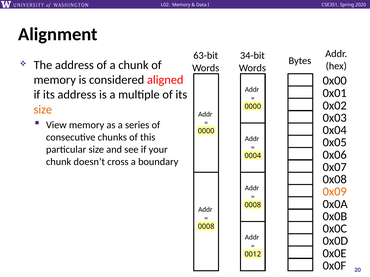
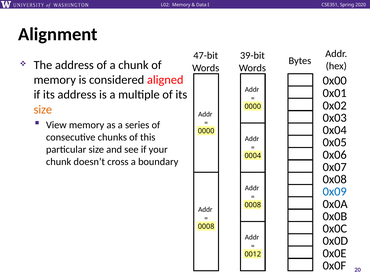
63-bit: 63-bit -> 47-bit (206, 56)
34-bit: 34-bit -> 39-bit (252, 56)
0x09 colour: orange -> blue (335, 192)
